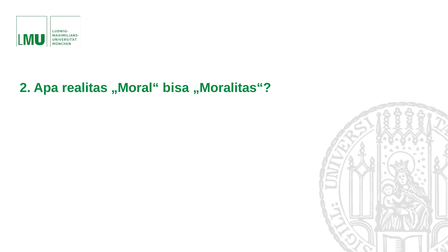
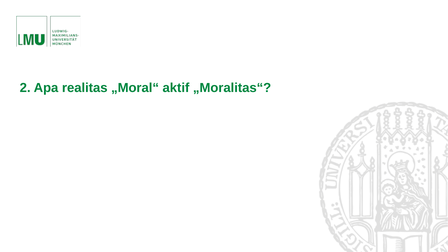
bisa: bisa -> aktif (176, 88)
